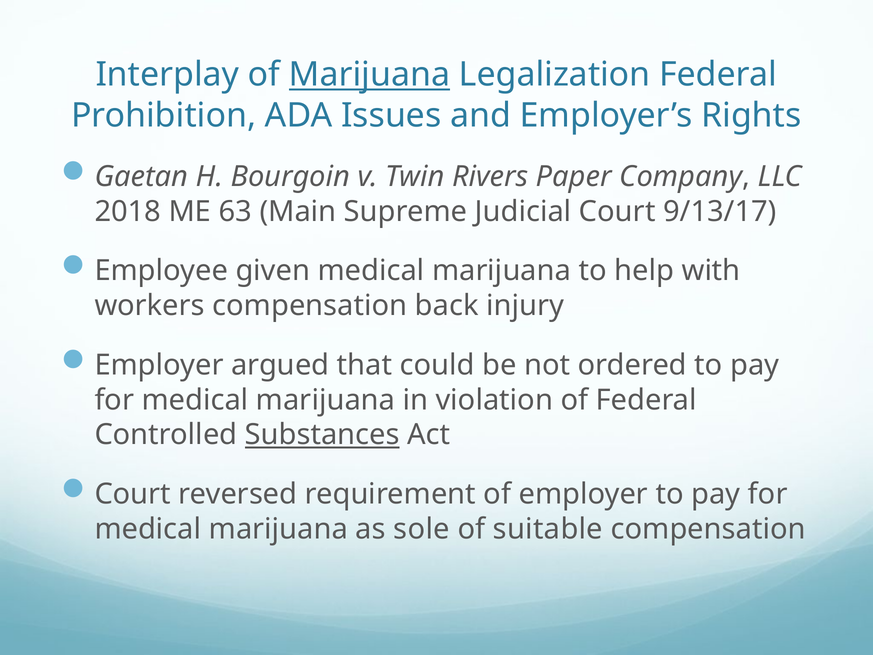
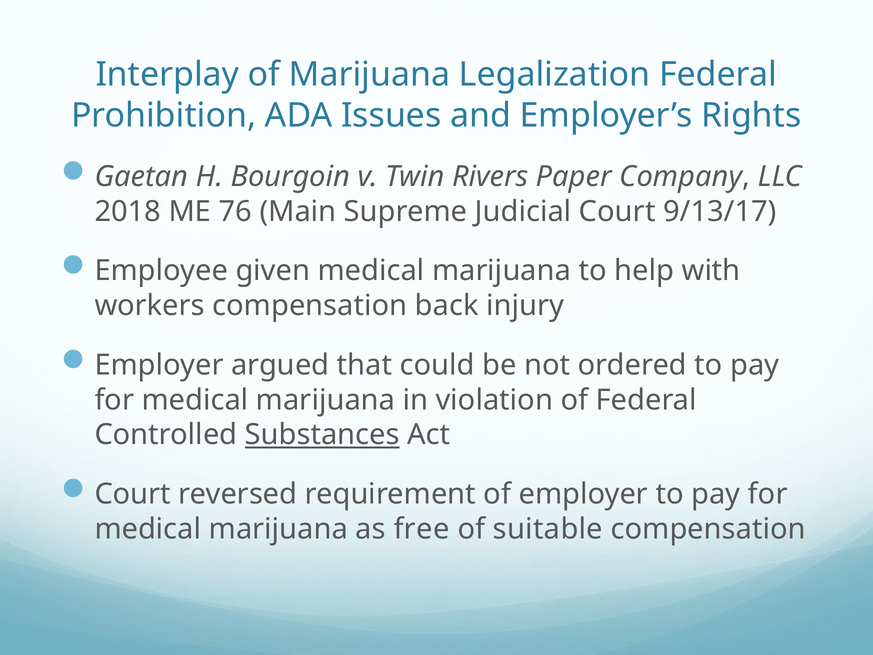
Marijuana underline: present -> none (369, 75)
63: 63 -> 76 (235, 212)
sole: sole -> free (422, 529)
